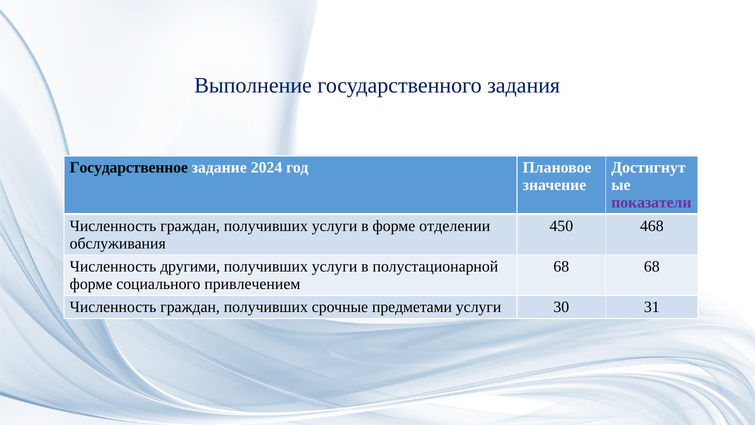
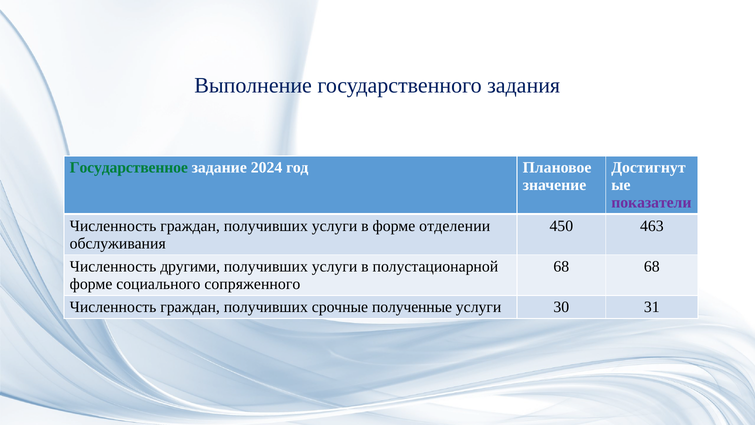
Государственное colour: black -> green (129, 168)
468: 468 -> 463 (652, 226)
привлечением: привлечением -> сопряженного (252, 284)
предметами: предметами -> полученные (412, 307)
